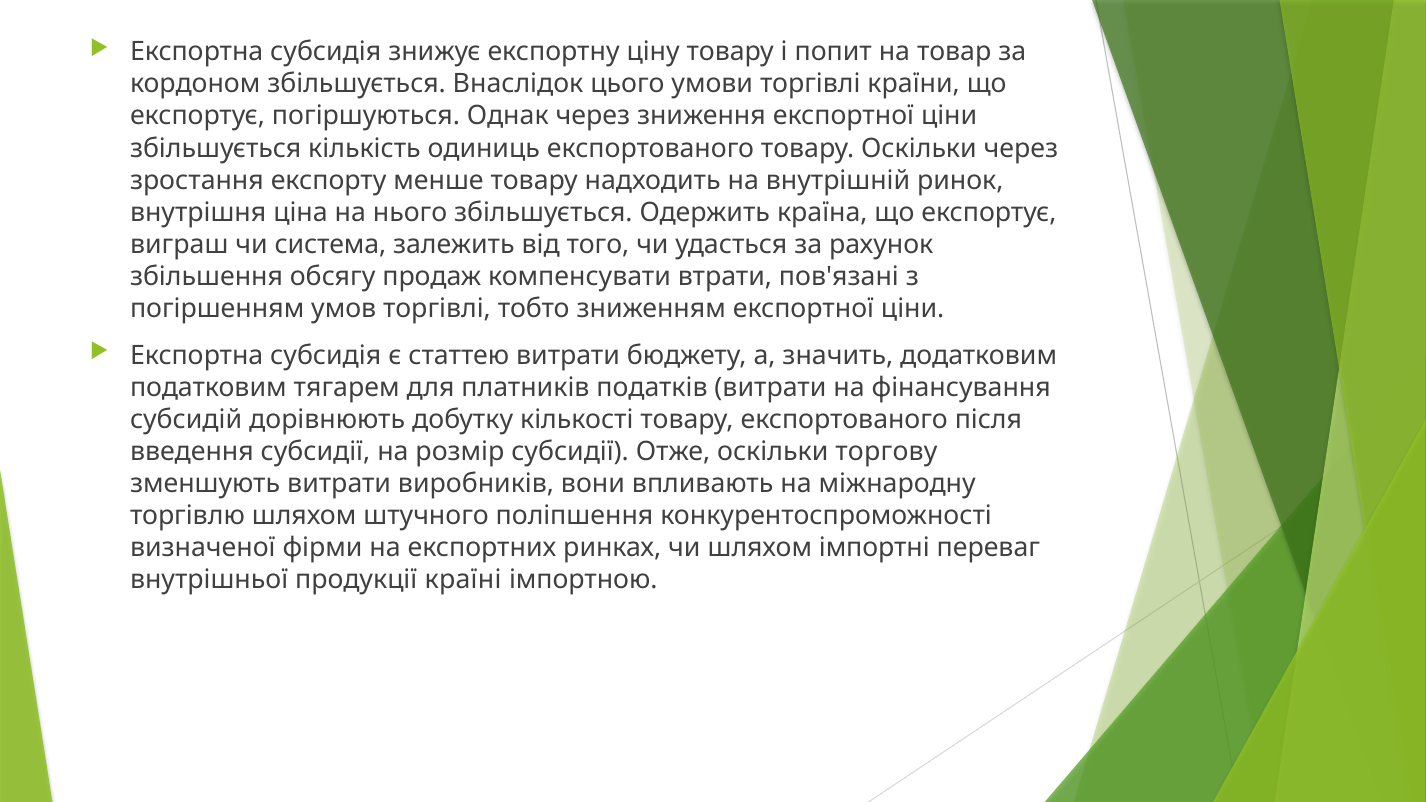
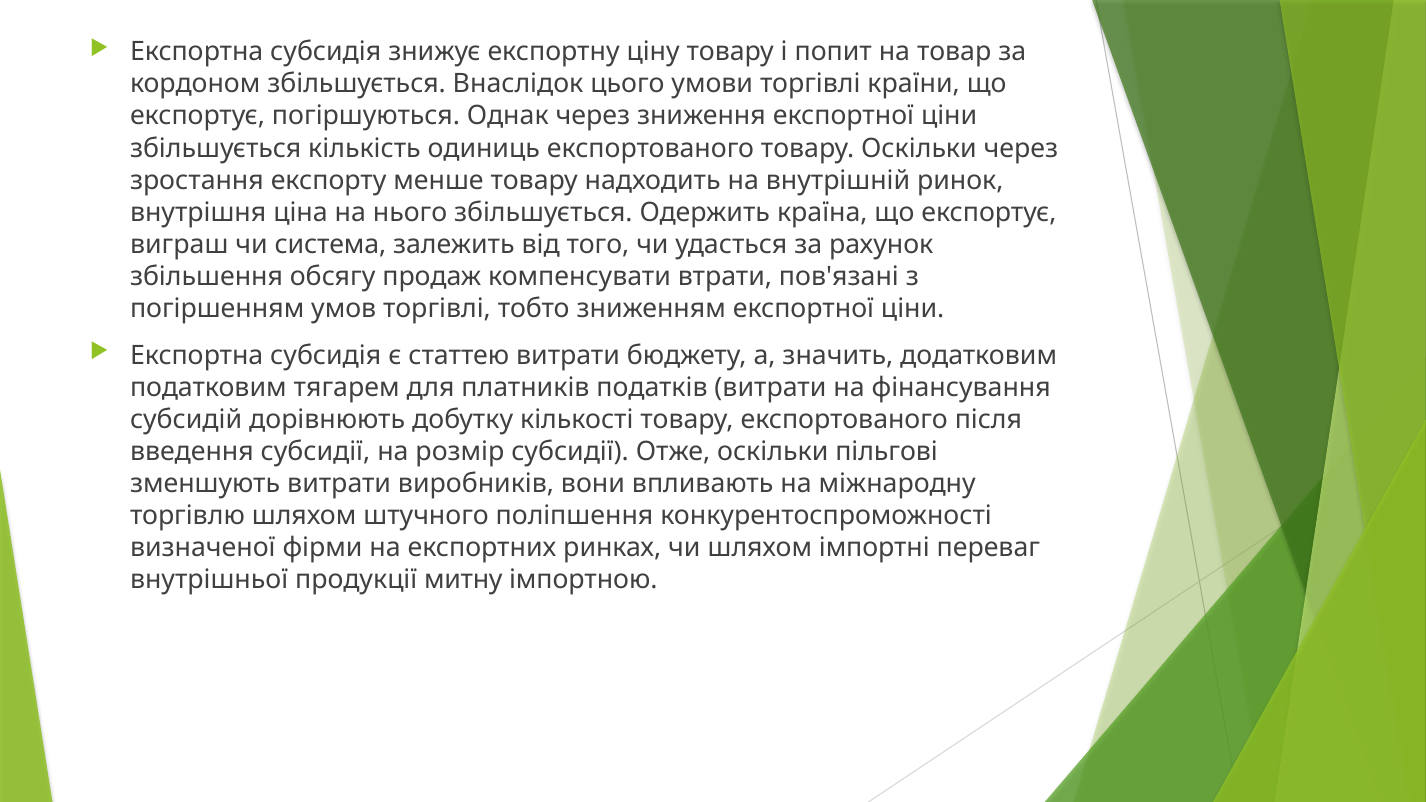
торгову: торгову -> пільгові (887, 452)
країні: країні -> митну (463, 580)
